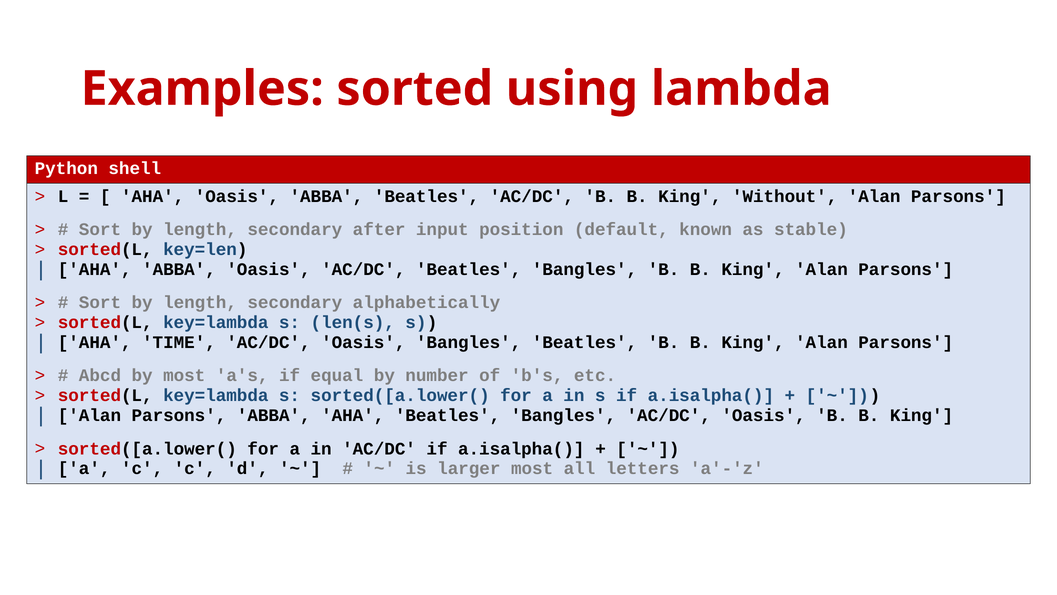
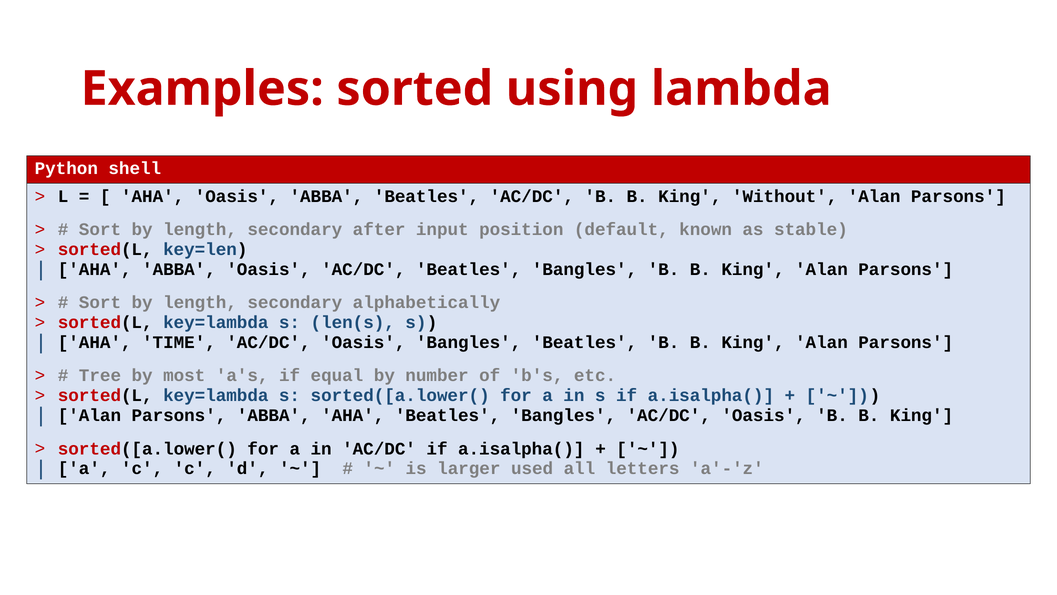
Abcd: Abcd -> Tree (100, 375)
larger most: most -> used (532, 468)
